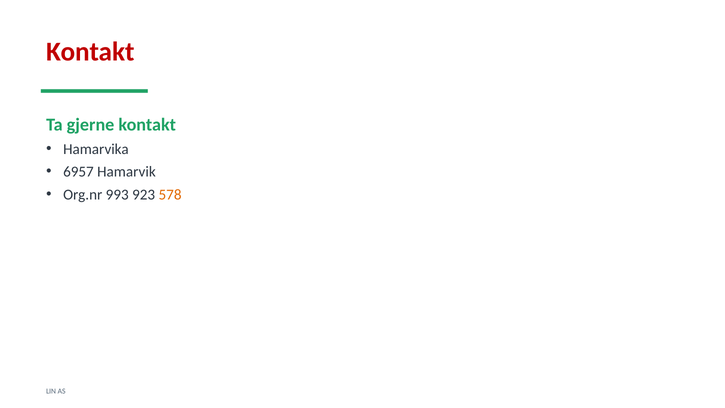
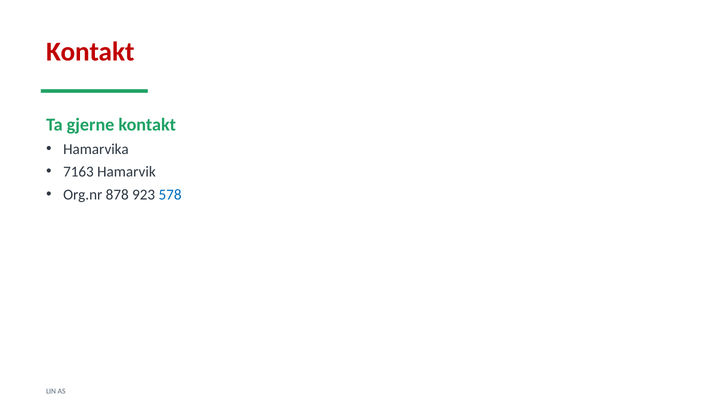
6957: 6957 -> 7163 (78, 172)
993: 993 -> 878 (117, 194)
578 colour: orange -> blue (170, 194)
